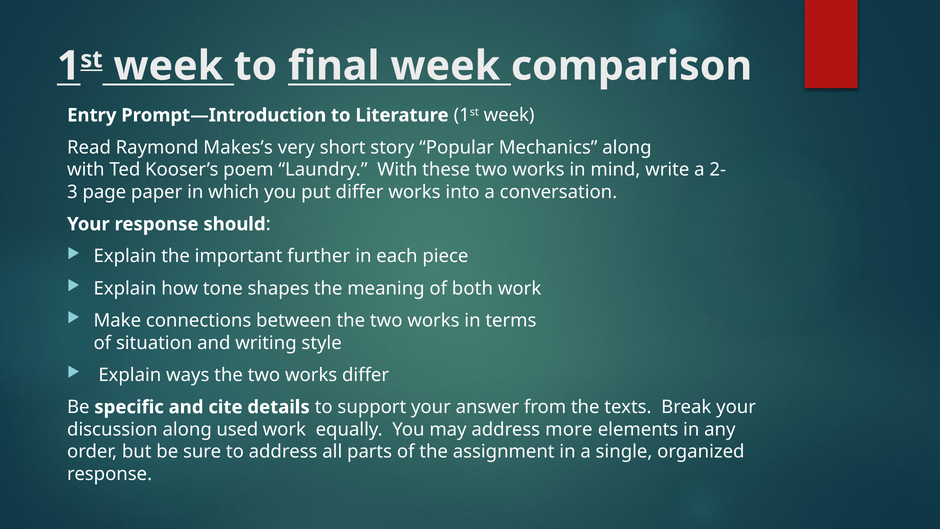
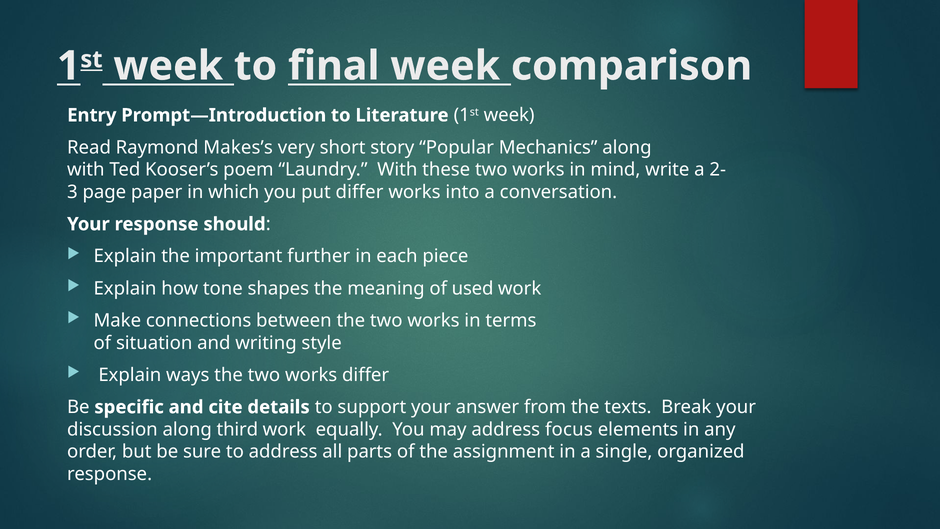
both: both -> used (473, 288)
used: used -> third (237, 429)
more: more -> focus (569, 429)
